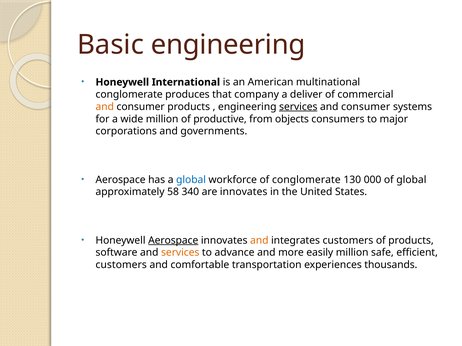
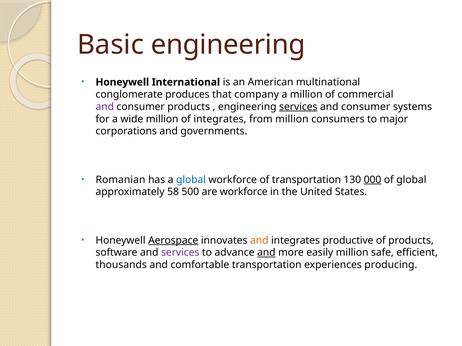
a deliver: deliver -> million (306, 95)
and colour: orange -> purple (105, 107)
of productive: productive -> integrates (220, 119)
from objects: objects -> million (292, 119)
Aerospace: Aerospace -> Romanian (120, 180)
of conglomerate: conglomerate -> transportation (306, 180)
000 underline: none -> present (373, 180)
340: 340 -> 500 (190, 192)
are innovates: innovates -> workforce (244, 192)
integrates customers: customers -> productive (348, 241)
services colour: orange -> purple (180, 253)
and underline: none -> present (266, 253)
customers: customers -> thousands (121, 265)
thousands: thousands -> producing (391, 265)
